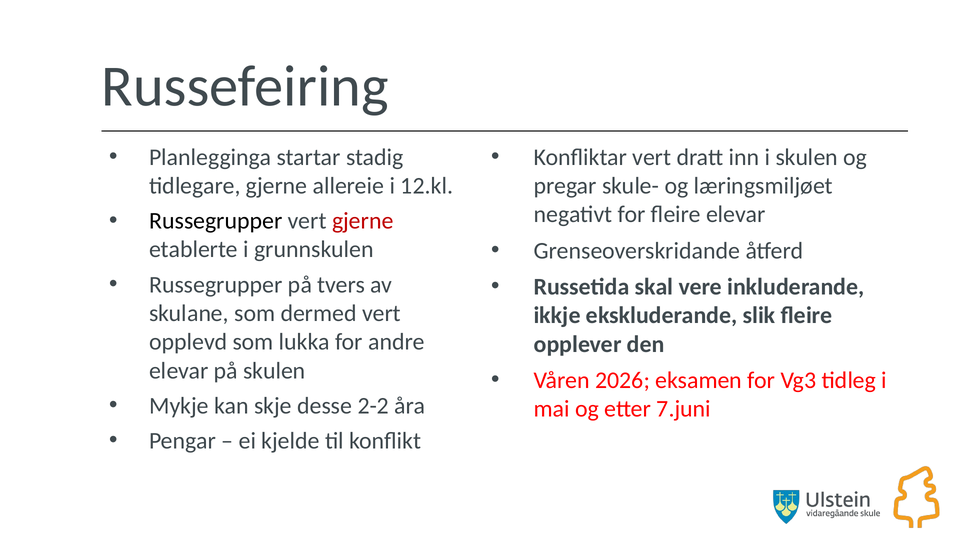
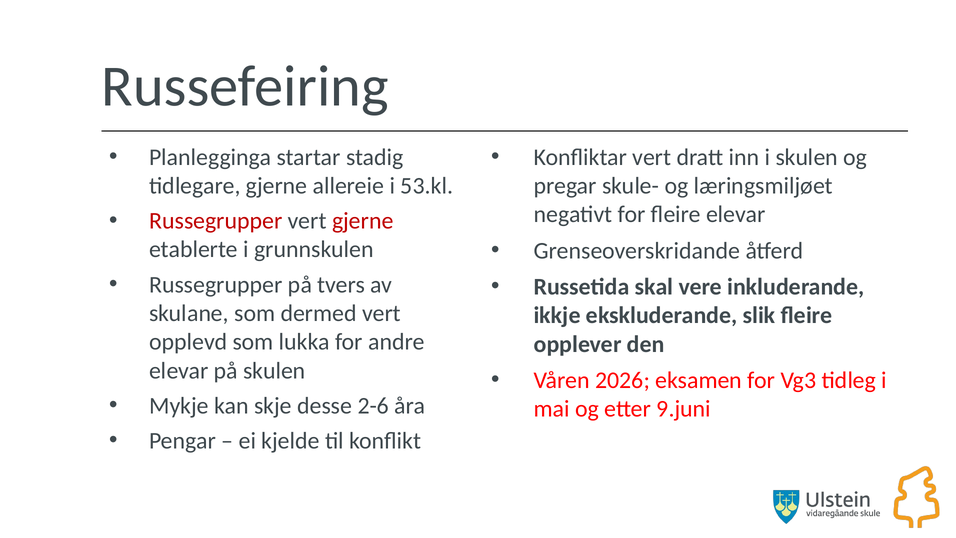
12.kl: 12.kl -> 53.kl (427, 186)
Russegrupper colour: black -> red (216, 221)
2-2: 2-2 -> 2-6 (373, 406)
7.juni: 7.juni -> 9.juni (684, 409)
